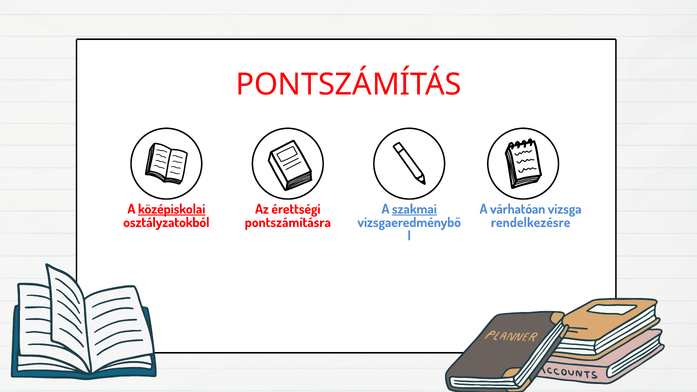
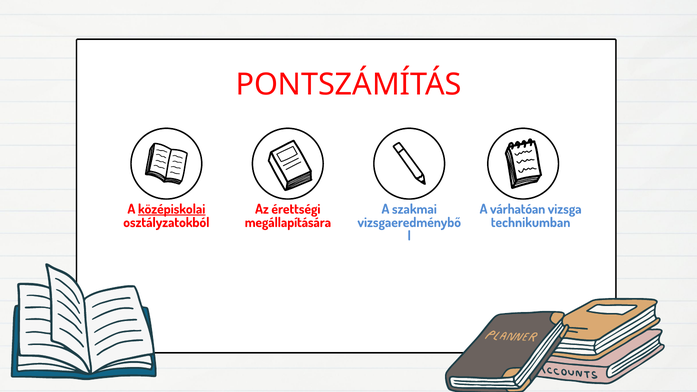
szakmai underline: present -> none (414, 209)
pontszámításra: pontszámításra -> megállapítására (288, 223)
rendelkezésre: rendelkezésre -> technikumban (531, 223)
